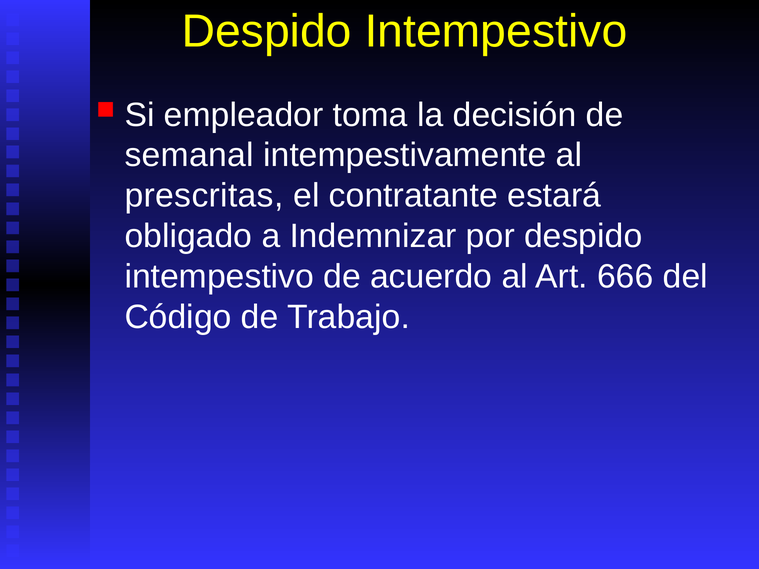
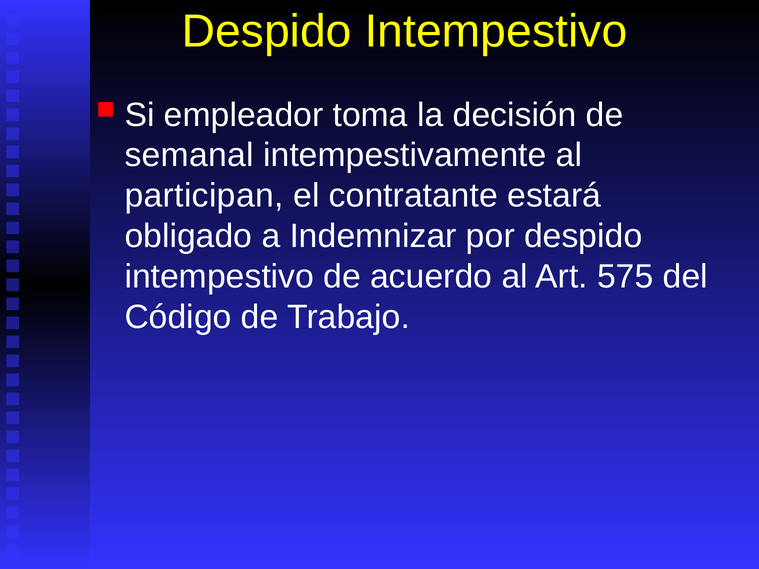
prescritas: prescritas -> participan (204, 196)
666: 666 -> 575 (625, 277)
